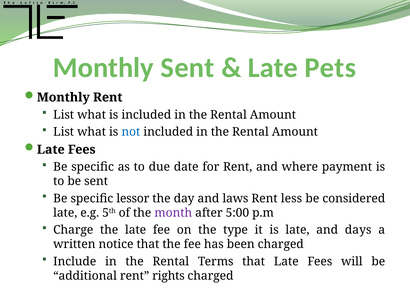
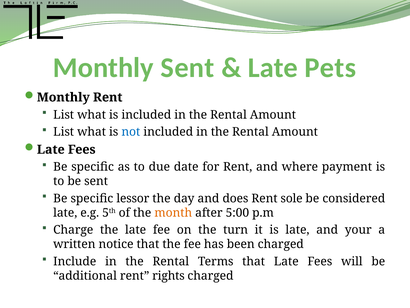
laws: laws -> does (235, 198)
less: less -> sole (292, 198)
month colour: purple -> orange (173, 212)
type: type -> turn (236, 230)
days: days -> your (358, 230)
